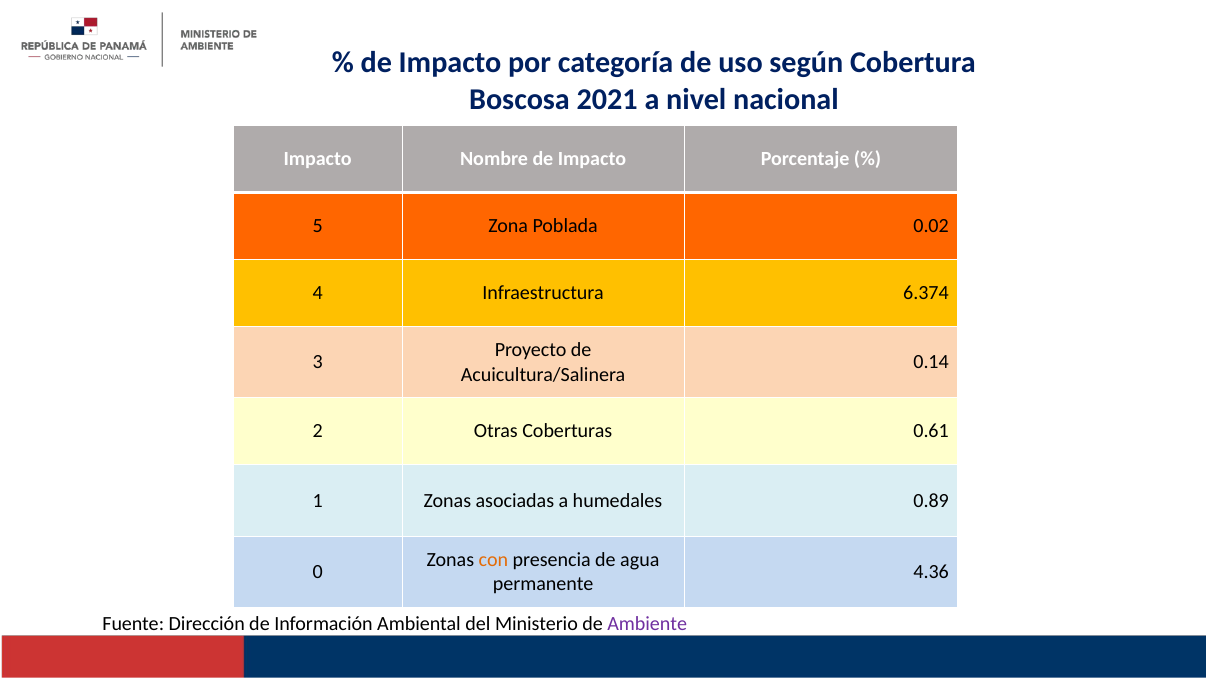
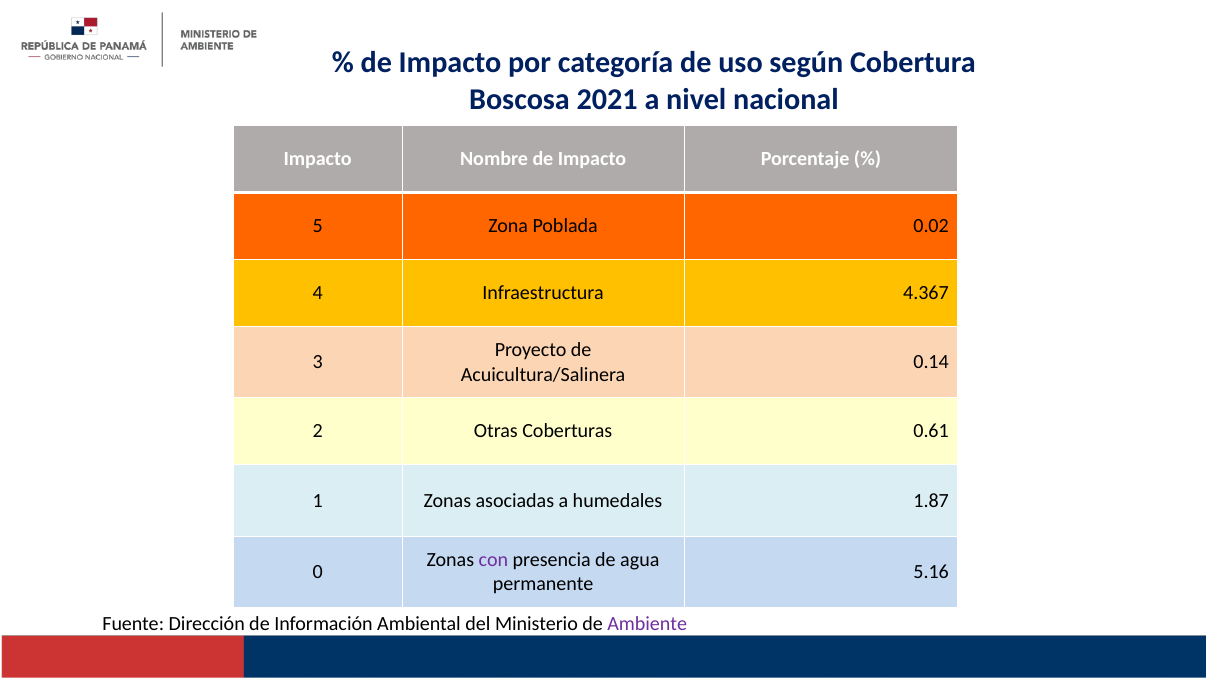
6.374: 6.374 -> 4.367 (926, 293)
0.89: 0.89 -> 1.87 (931, 501)
con colour: orange -> purple (493, 560)
4.36: 4.36 -> 5.16 (931, 572)
